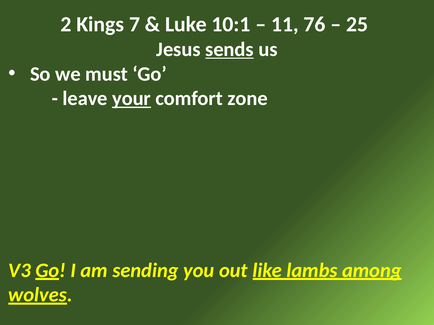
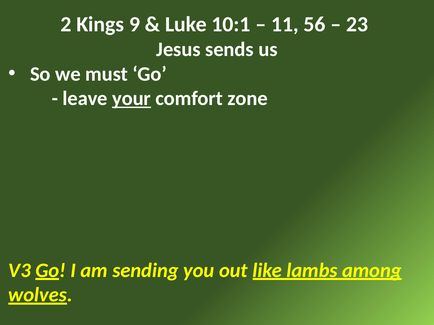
7: 7 -> 9 (135, 24)
76: 76 -> 56 (315, 24)
25: 25 -> 23 (357, 24)
sends underline: present -> none (229, 49)
